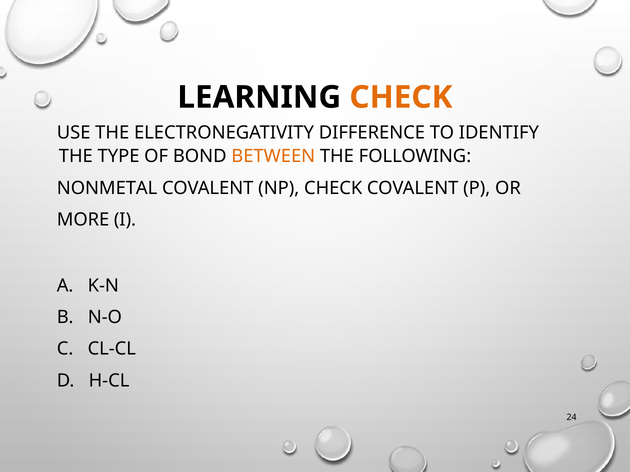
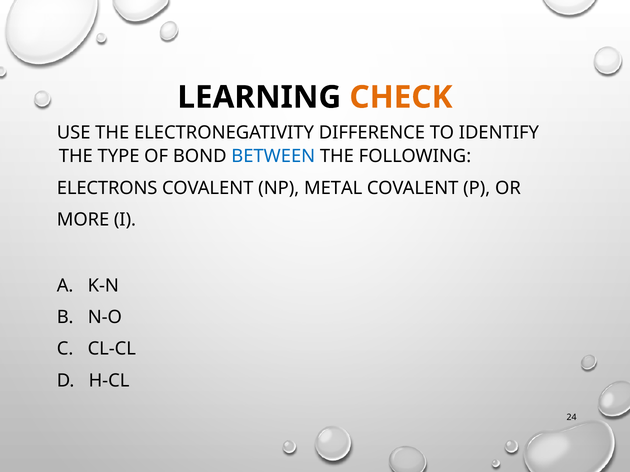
BETWEEN colour: orange -> blue (273, 157)
NONMETAL: NONMETAL -> ELECTRONS (107, 188)
NP CHECK: CHECK -> METAL (333, 188)
